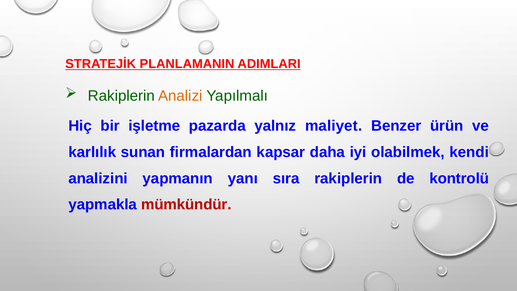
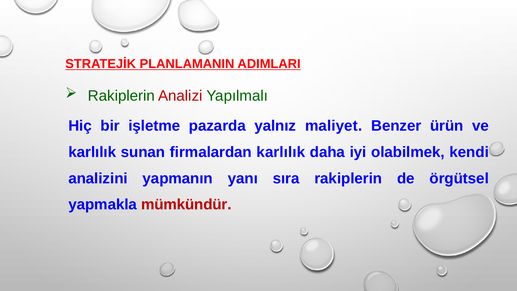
Analizi colour: orange -> red (180, 96)
firmalardan kapsar: kapsar -> karlılık (281, 152)
kontrolü: kontrolü -> örgütsel (459, 178)
